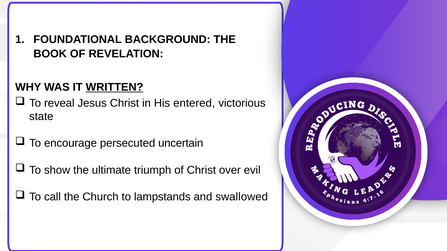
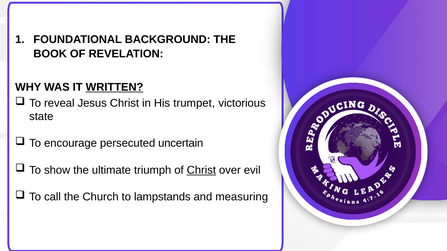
entered: entered -> trumpet (194, 103)
Christ underline: none -> present (201, 170)
swallowed: swallowed -> measuring (242, 197)
